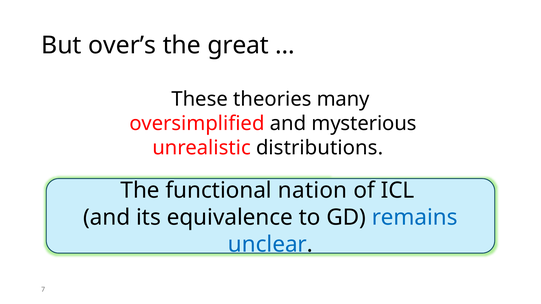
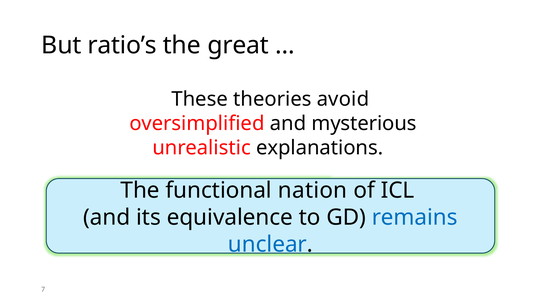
over’s: over’s -> ratio’s (122, 45)
many: many -> avoid (343, 99)
distributions: distributions -> explanations (320, 148)
